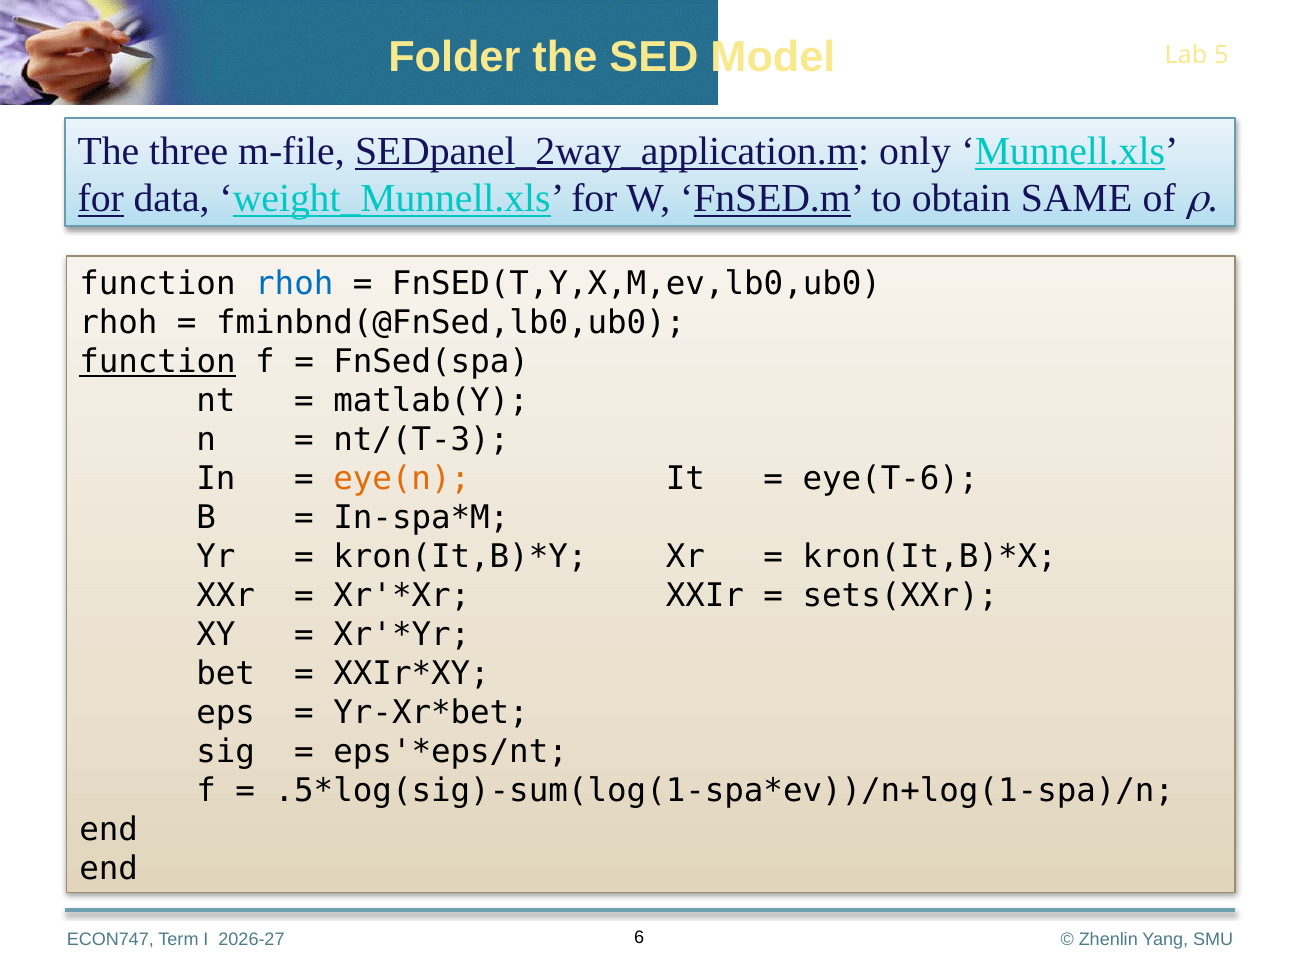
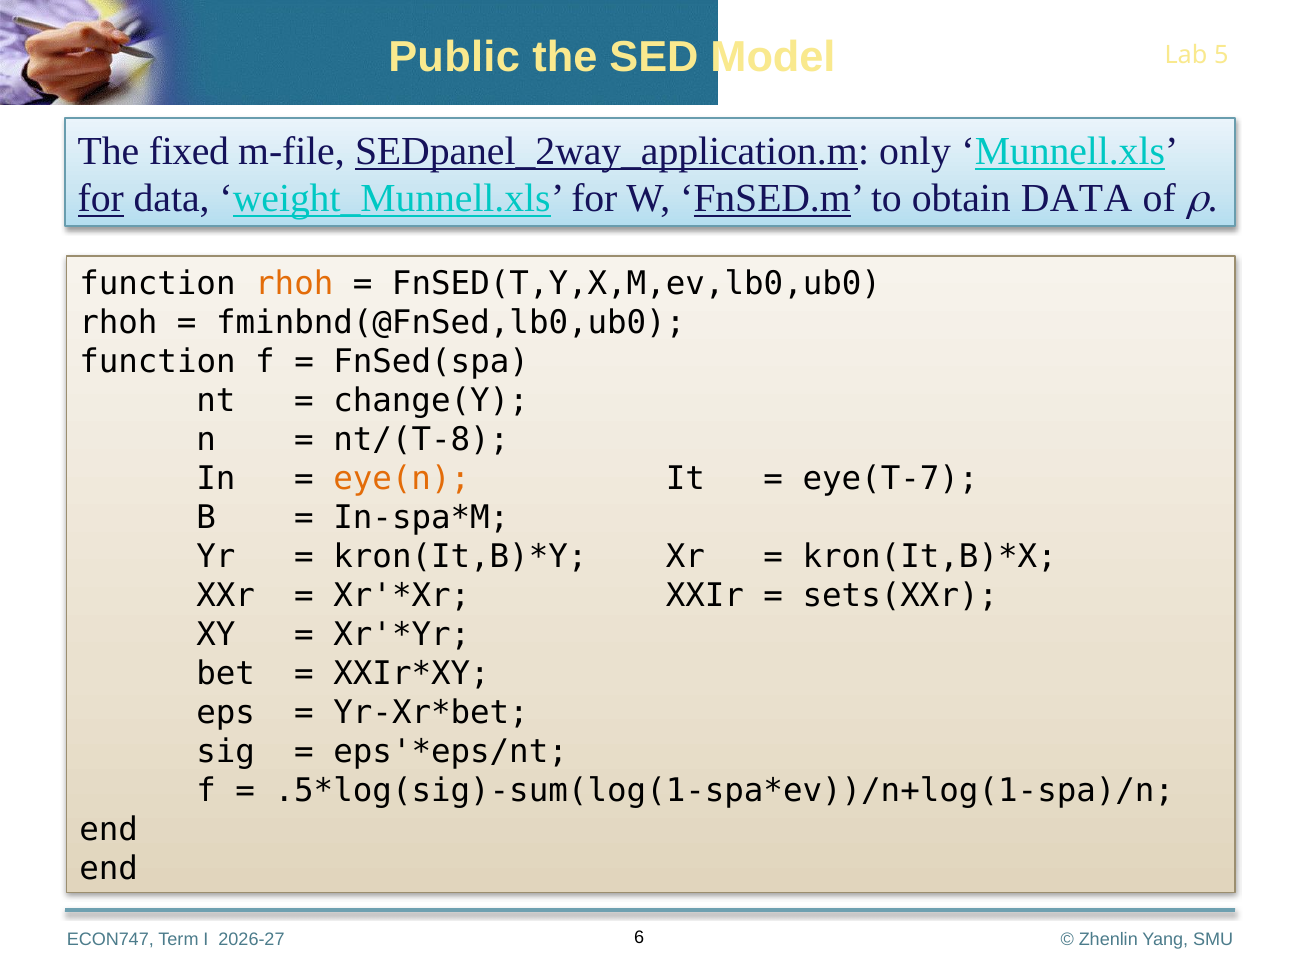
Folder: Folder -> Public (454, 57)
three: three -> fixed (189, 151)
obtain SAME: SAME -> DATA (1077, 199)
rhoh colour: blue -> orange (294, 284)
function underline: present -> none (157, 362)
matlab(Y: matlab(Y -> change(Y (431, 401)
nt/(T-3: nt/(T-3 -> nt/(T-8 (421, 440)
eye(T-6: eye(T-6 -> eye(T-7 (891, 479)
